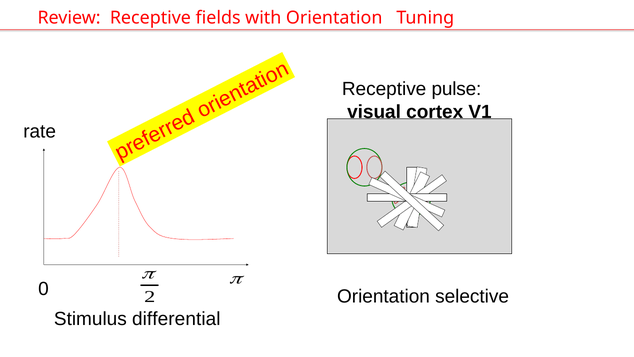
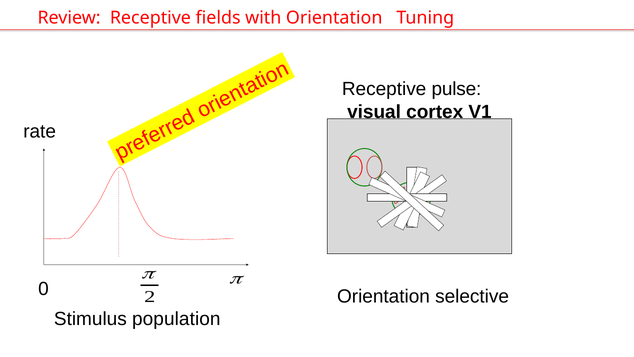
differential: differential -> population (176, 318)
